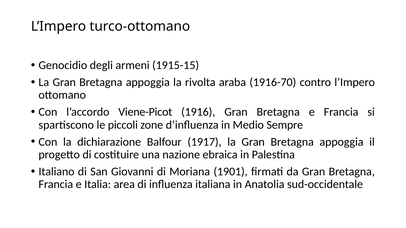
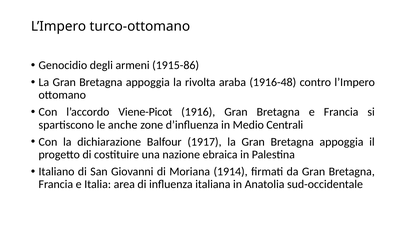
1915-15: 1915-15 -> 1915-86 (176, 65)
1916-70: 1916-70 -> 1916-48 (273, 82)
piccoli: piccoli -> anche (123, 125)
Sempre: Sempre -> Centrali (285, 125)
1901: 1901 -> 1914 (231, 172)
